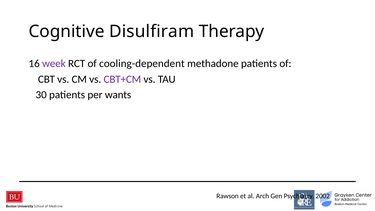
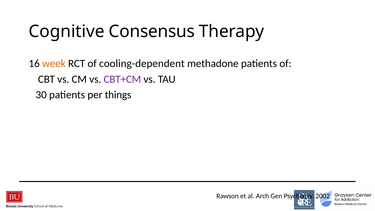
Disulfiram: Disulfiram -> Consensus (152, 32)
week colour: purple -> orange (54, 63)
wants: wants -> things (118, 95)
